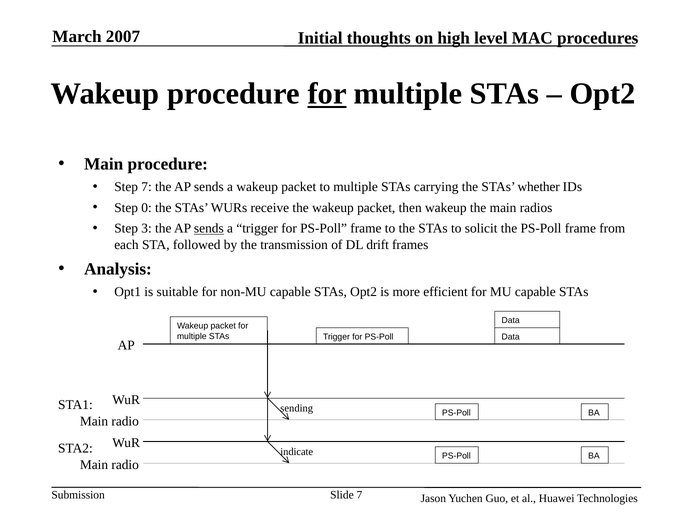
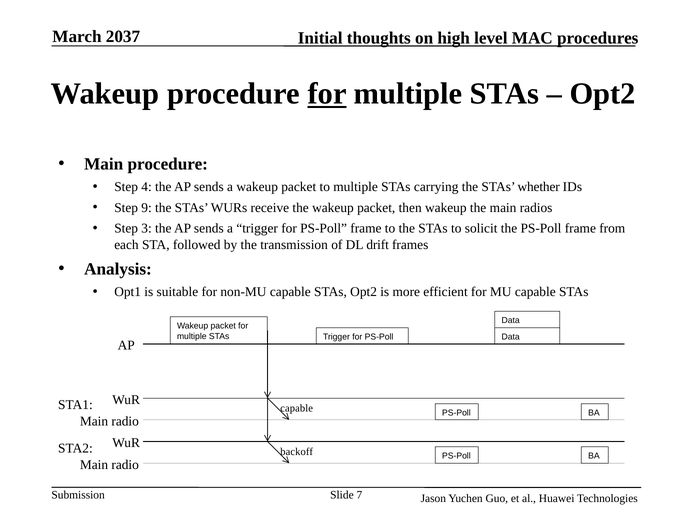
2007: 2007 -> 2037 (123, 36)
Step 7: 7 -> 4 (147, 187)
0: 0 -> 9 (147, 207)
sends underline: present -> none (209, 228)
sending: sending -> capable (297, 408)
indicate: indicate -> backoff (297, 451)
